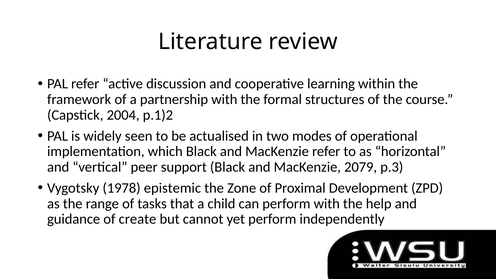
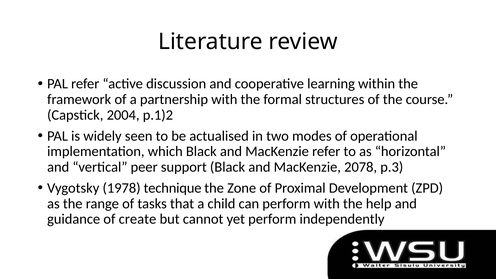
2079: 2079 -> 2078 (361, 167)
epistemic: epistemic -> technique (173, 188)
